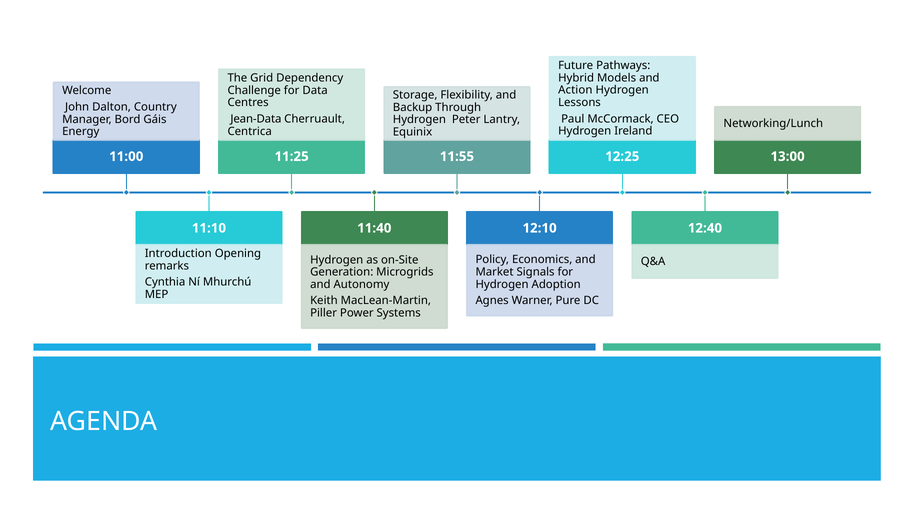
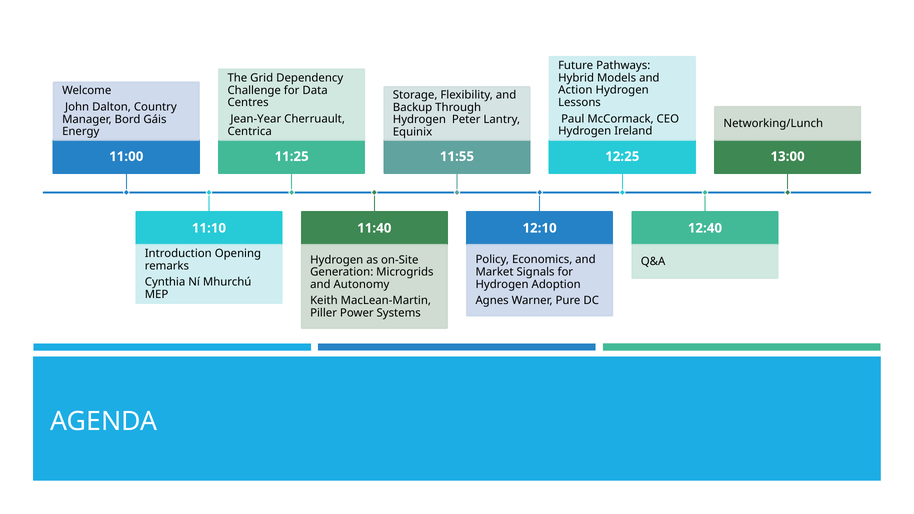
Jean‑Data: Jean‑Data -> Jean‑Year (256, 119)
